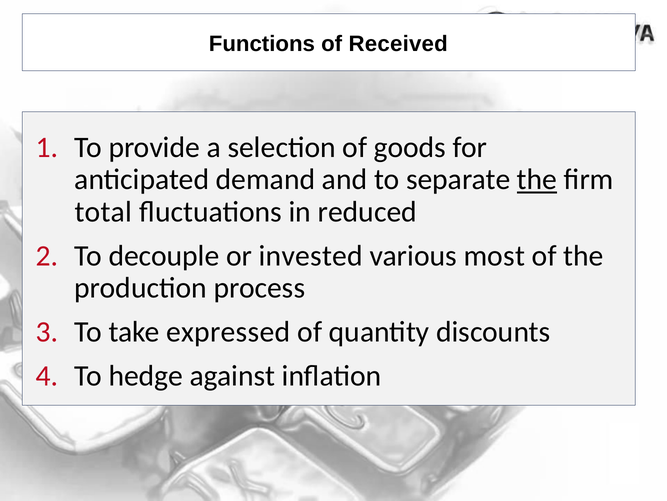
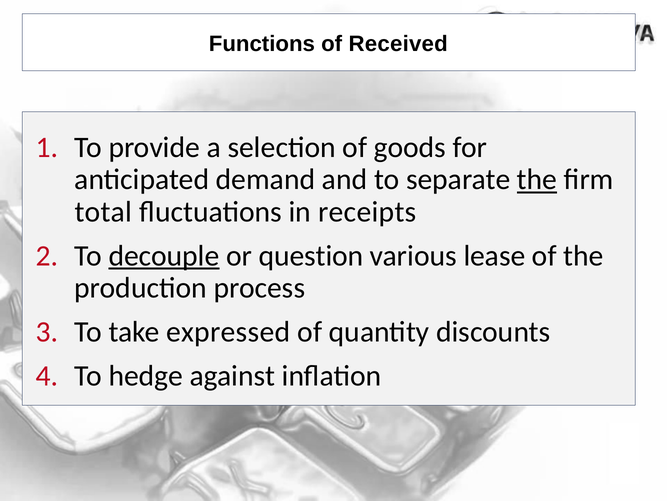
reduced: reduced -> receipts (367, 211)
decouple underline: none -> present (164, 255)
invested: invested -> question (311, 255)
most: most -> lease (494, 255)
